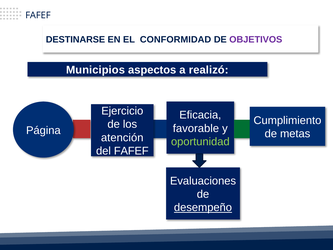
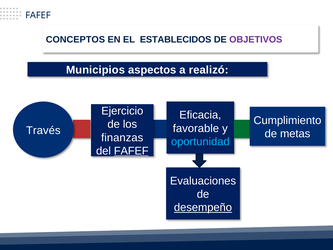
DESTINARSE: DESTINARSE -> CONCEPTOS (75, 40)
CONFORMIDAD: CONFORMIDAD -> ESTABLECIDOS (176, 40)
Página: Página -> Través (43, 130)
atención: atención -> finanzas (122, 138)
oportunidad colour: light green -> light blue (200, 142)
FAFEF underline: none -> present (131, 151)
